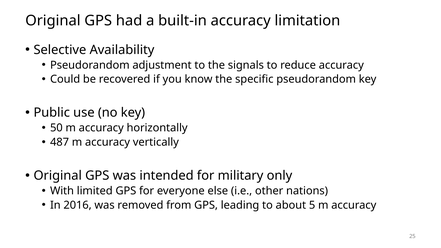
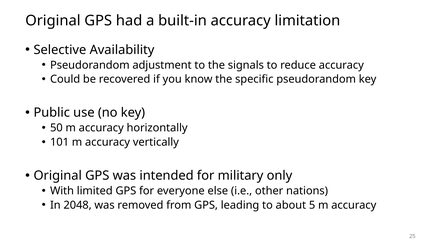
487: 487 -> 101 (60, 142)
2016: 2016 -> 2048 (78, 205)
